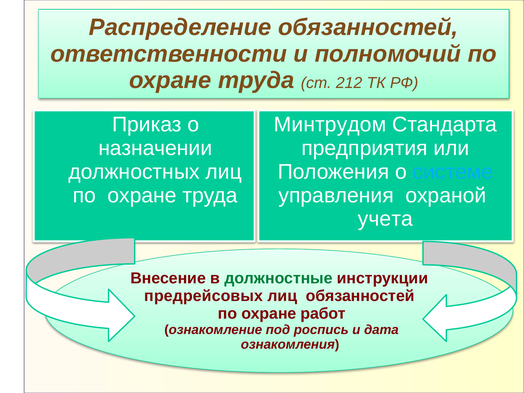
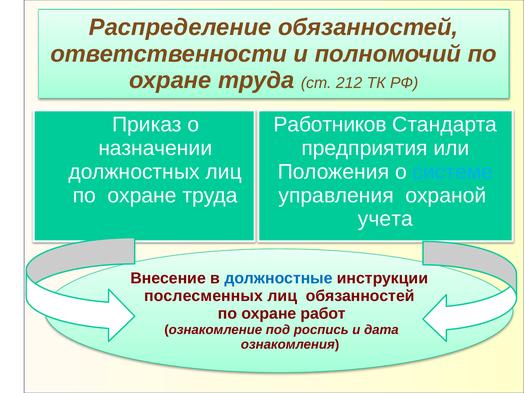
Минтрудом: Минтрудом -> Работников (330, 125)
должностные colour: green -> blue (278, 278)
предрейсовых: предрейсовых -> послесменных (204, 296)
